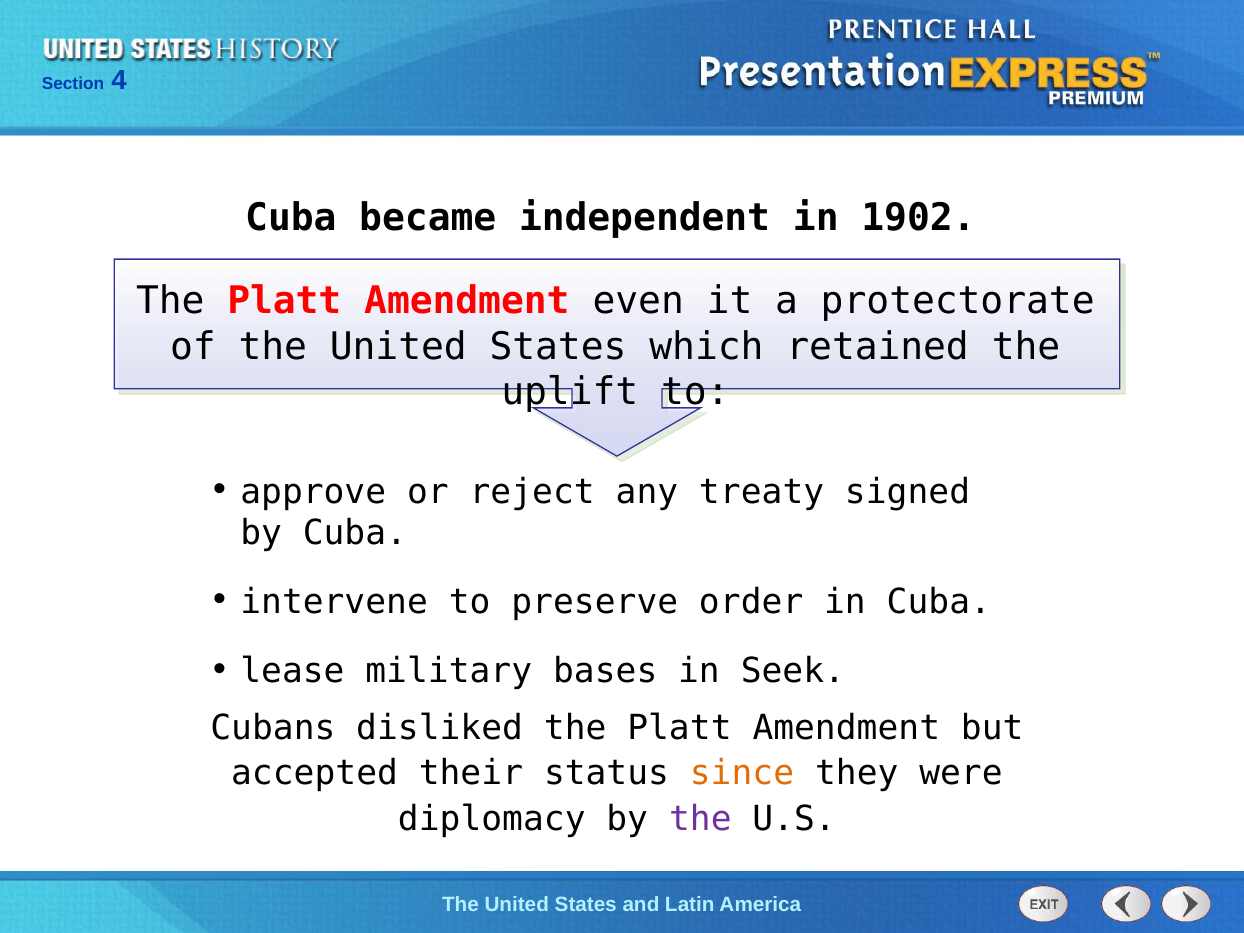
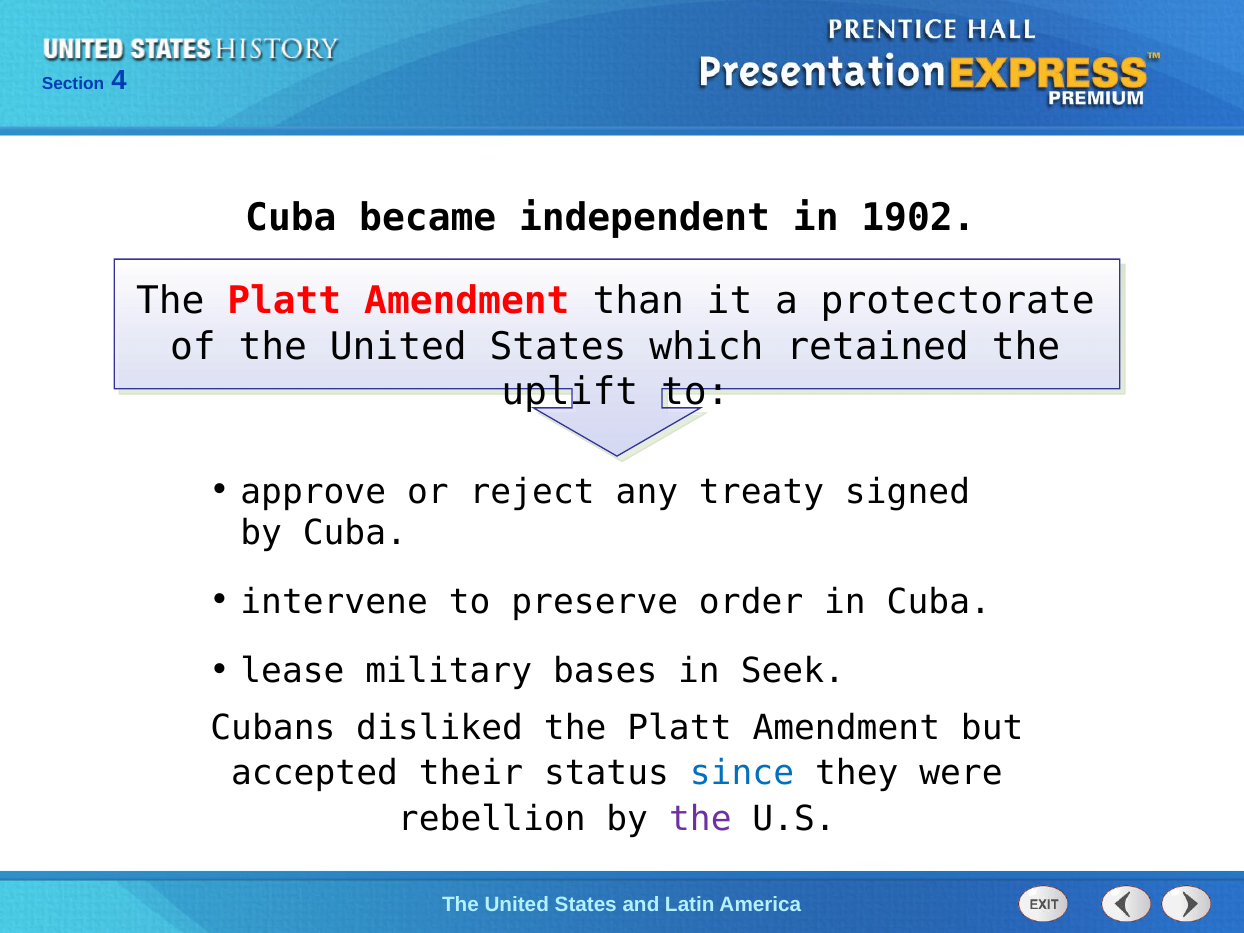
even: even -> than (638, 301)
since colour: orange -> blue (742, 774)
diplomacy: diplomacy -> rebellion (492, 819)
